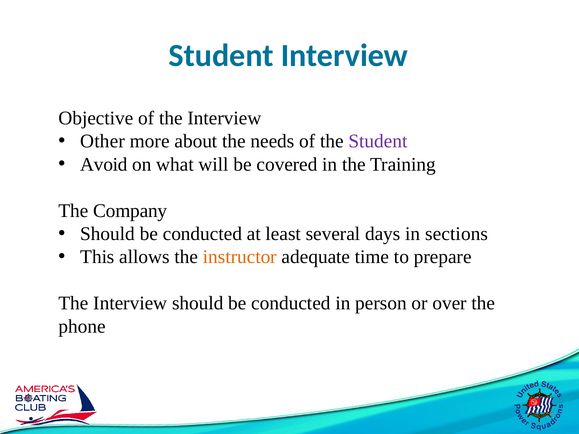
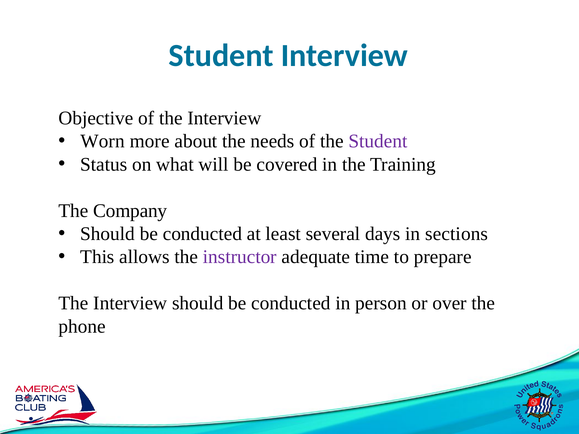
Other: Other -> Worn (103, 141)
Avoid: Avoid -> Status (104, 164)
instructor colour: orange -> purple (240, 257)
